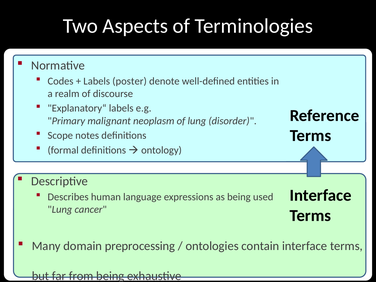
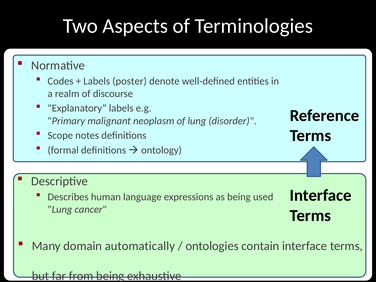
preprocessing: preprocessing -> automatically (140, 246)
